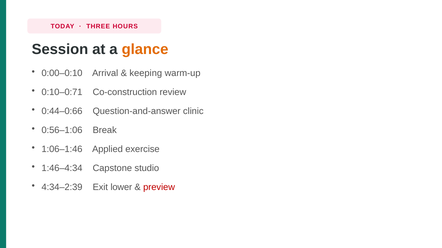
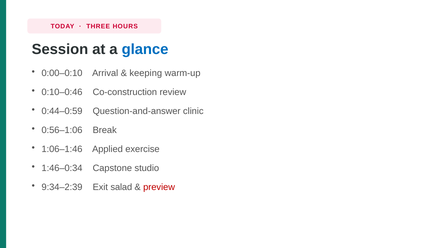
glance colour: orange -> blue (145, 50)
0:10–0:71: 0:10–0:71 -> 0:10–0:46 (62, 92)
0:44–0:66: 0:44–0:66 -> 0:44–0:59 (62, 111)
1:46–4:34: 1:46–4:34 -> 1:46–0:34 (62, 169)
4:34–2:39: 4:34–2:39 -> 9:34–2:39 (62, 188)
lower: lower -> salad (121, 188)
